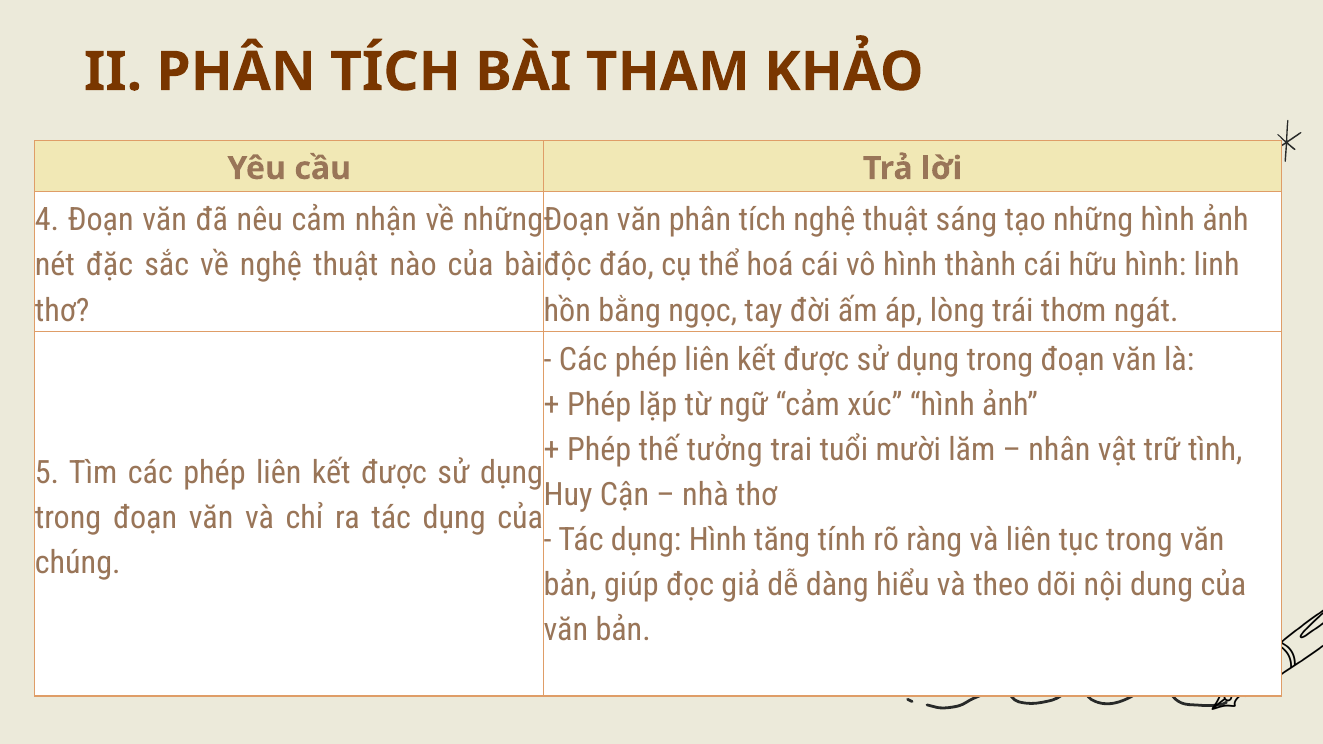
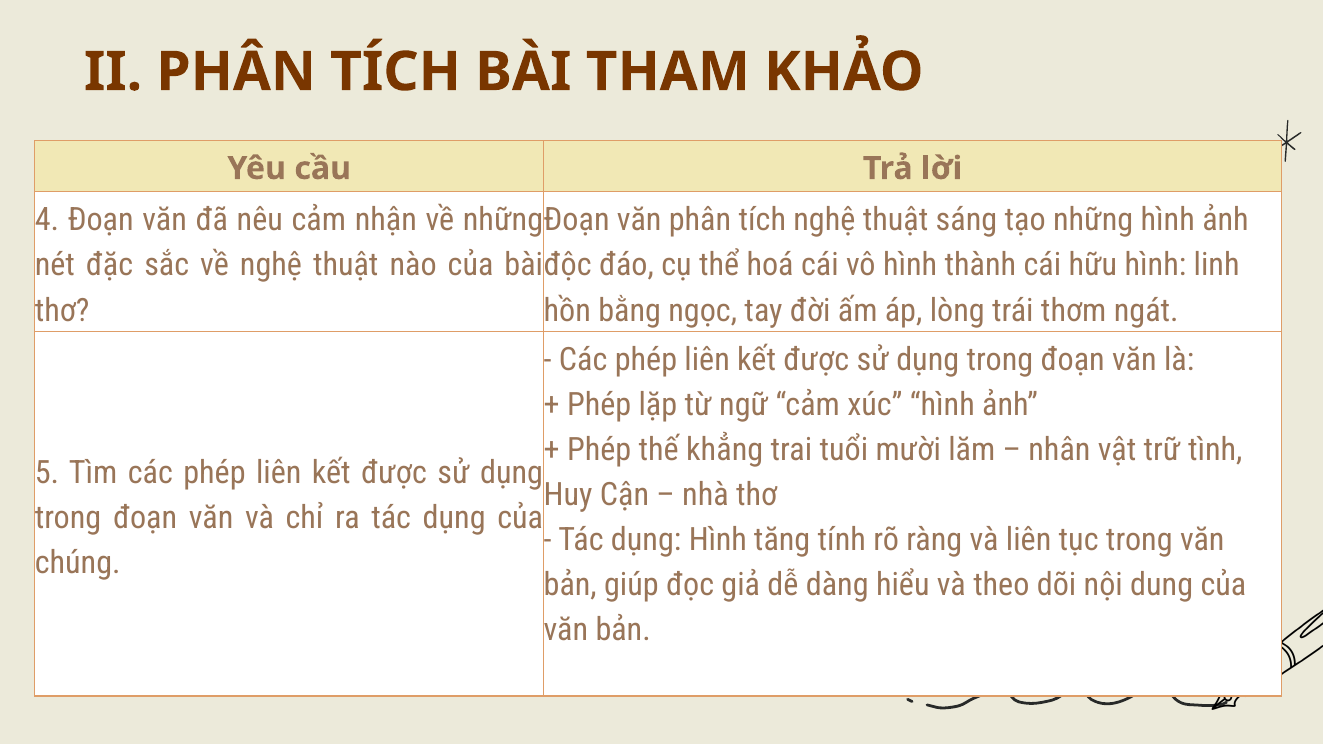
tưởng: tưởng -> khẳng (725, 450)
